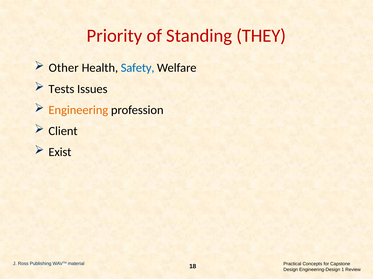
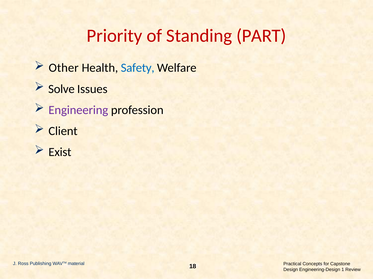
THEY: THEY -> PART (261, 36)
Tests: Tests -> Solve (61, 89)
Engineering colour: orange -> purple (78, 110)
